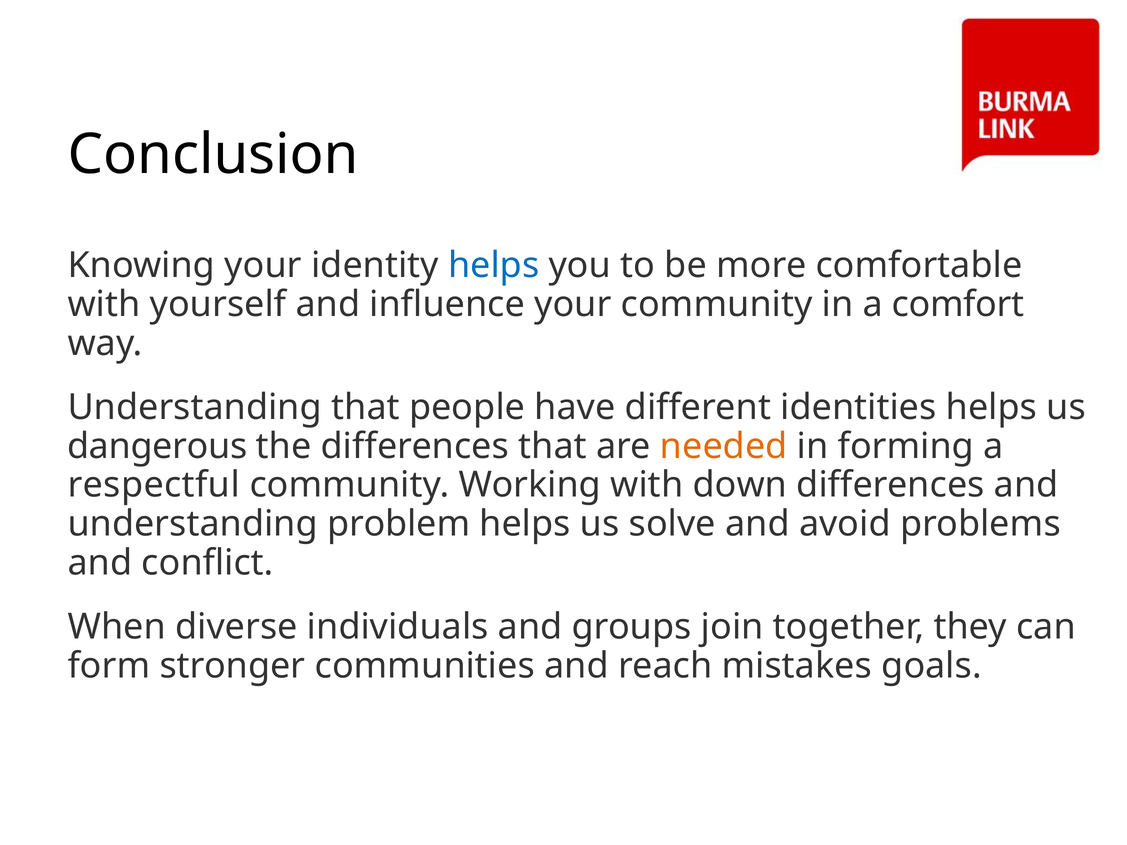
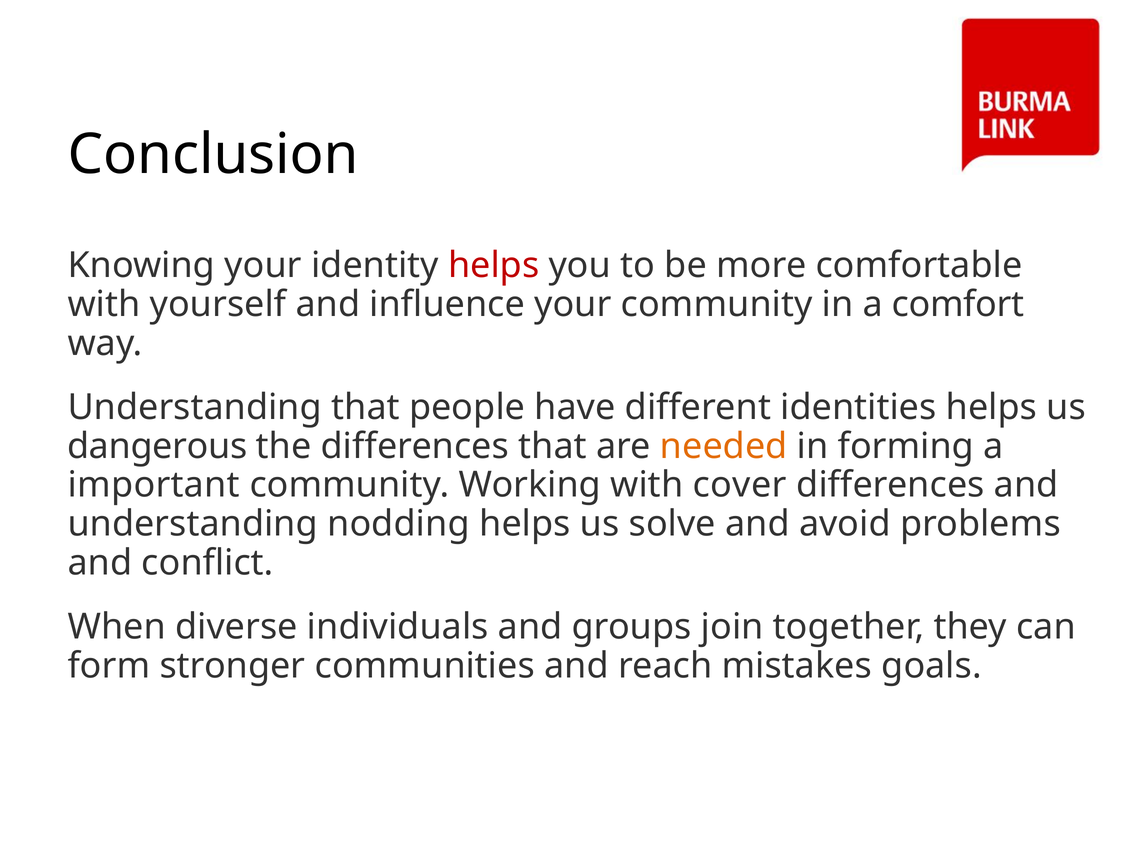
helps colour: blue -> red (494, 266)
respectful: respectful -> important (154, 485)
down: down -> cover (740, 485)
problem: problem -> nodding (398, 524)
